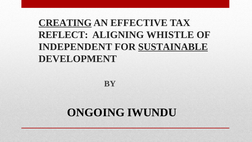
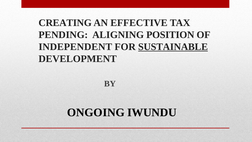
CREATING underline: present -> none (65, 23)
REFLECT: REFLECT -> PENDING (63, 35)
WHISTLE: WHISTLE -> POSITION (170, 35)
